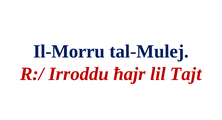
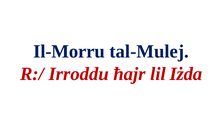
Tajt: Tajt -> Iżda (186, 74)
